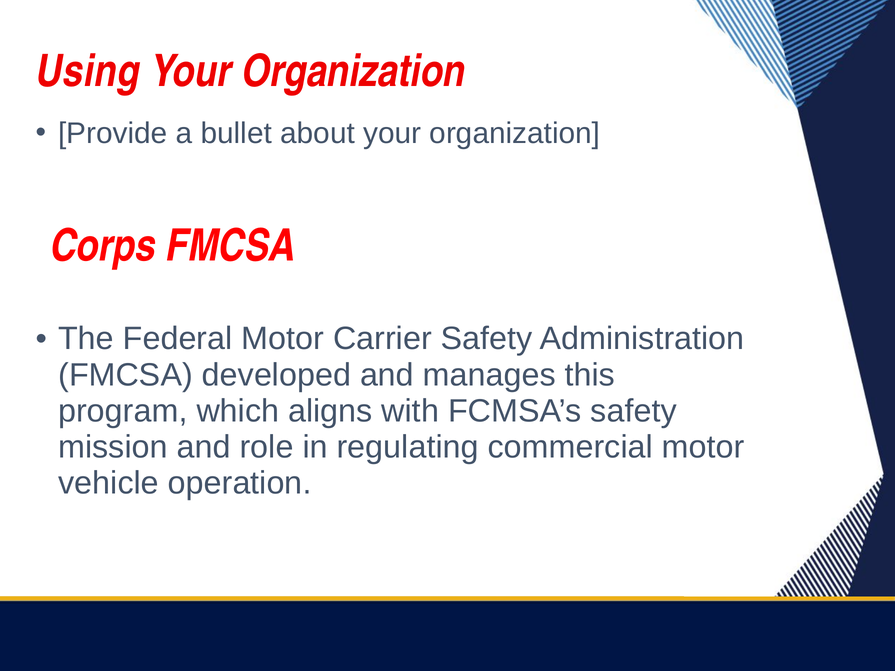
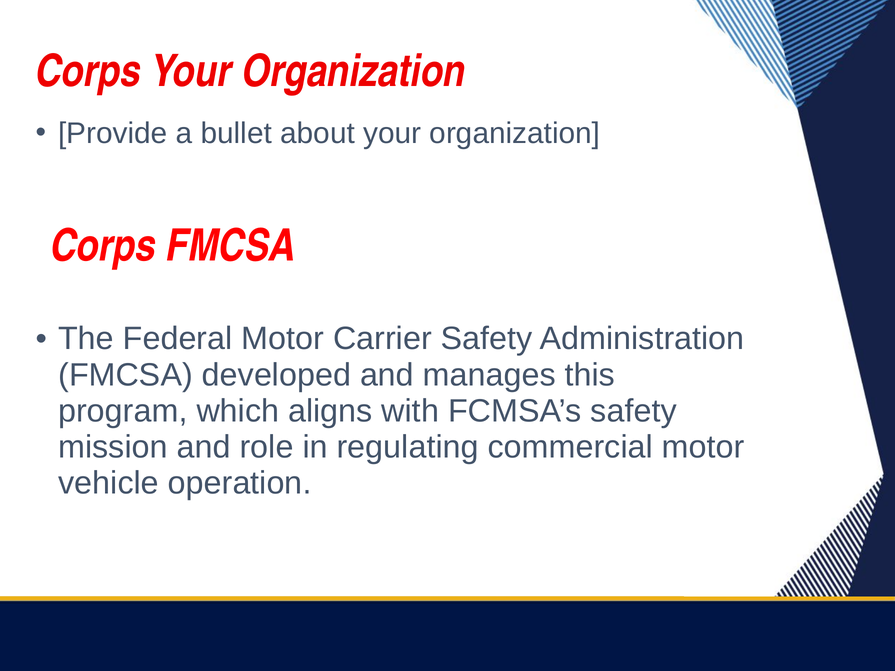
Using: Using -> Corps (88, 71)
